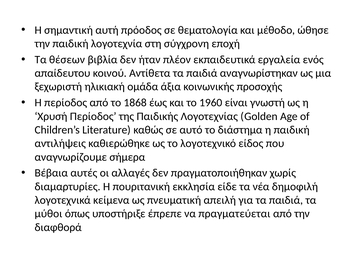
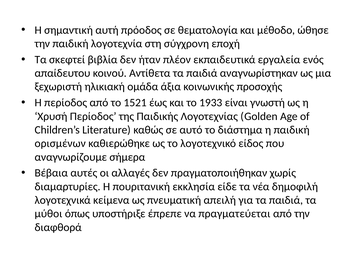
θέσεων: θέσεων -> σκεφτεί (67, 60)
1868: 1868 -> 1521 (135, 103)
1960: 1960 -> 1933 (211, 103)
αντιλήψεις: αντιλήψεις -> ορισμένων (60, 144)
